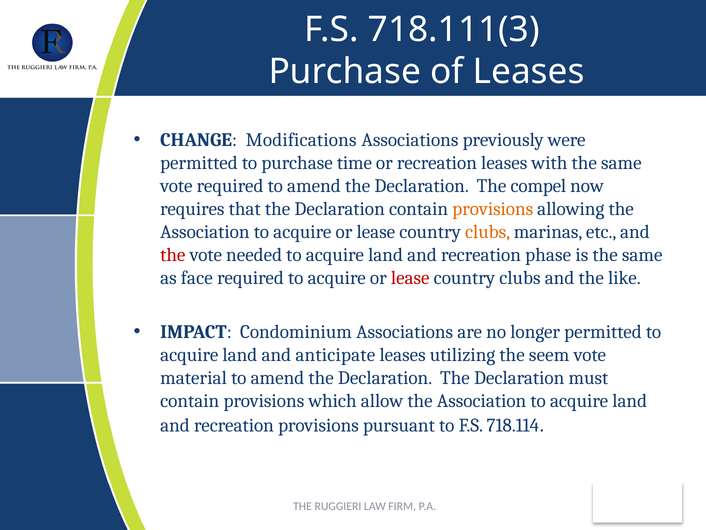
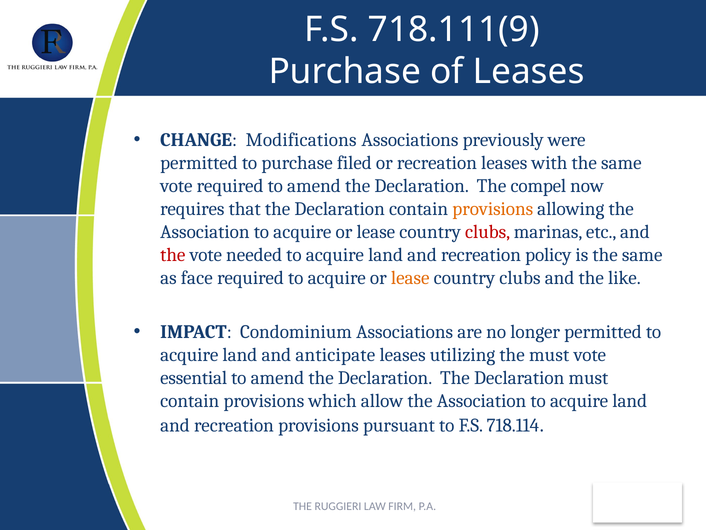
718.111(3: 718.111(3 -> 718.111(9 (454, 29)
time: time -> filed (354, 163)
clubs colour: orange -> red (488, 232)
phase: phase -> policy (548, 255)
lease colour: red -> orange (410, 278)
the seem: seem -> must (549, 354)
material: material -> essential (194, 377)
